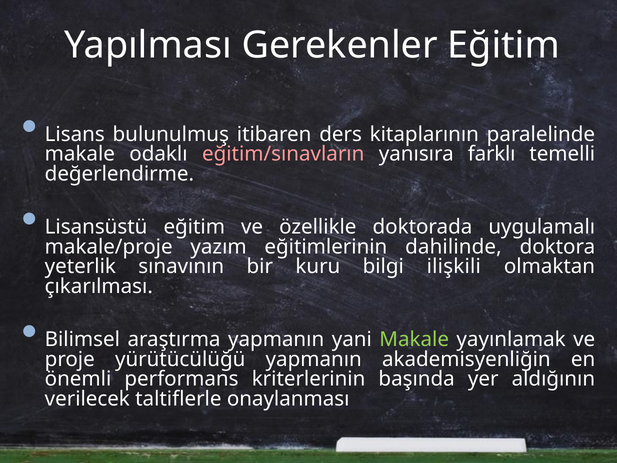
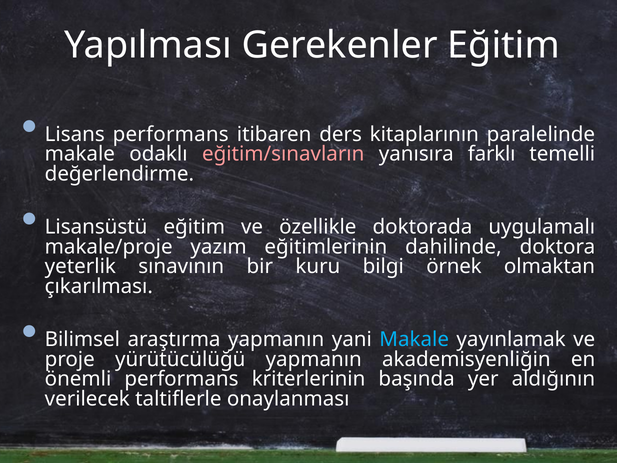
Lisans bulunulmuş: bulunulmuş -> performans (171, 134)
ilişkili: ilişkili -> örnek (454, 266)
Makale colour: light green -> light blue (414, 339)
